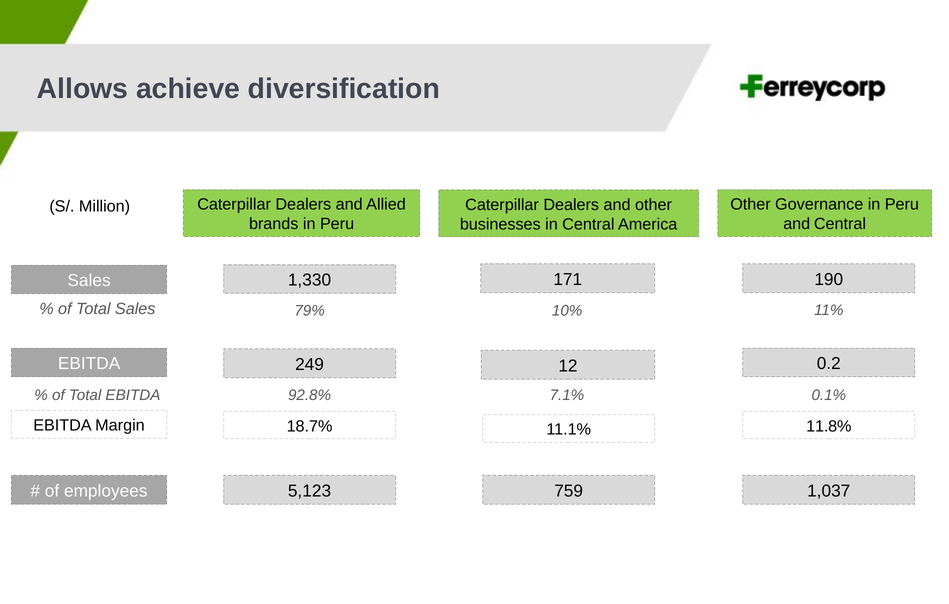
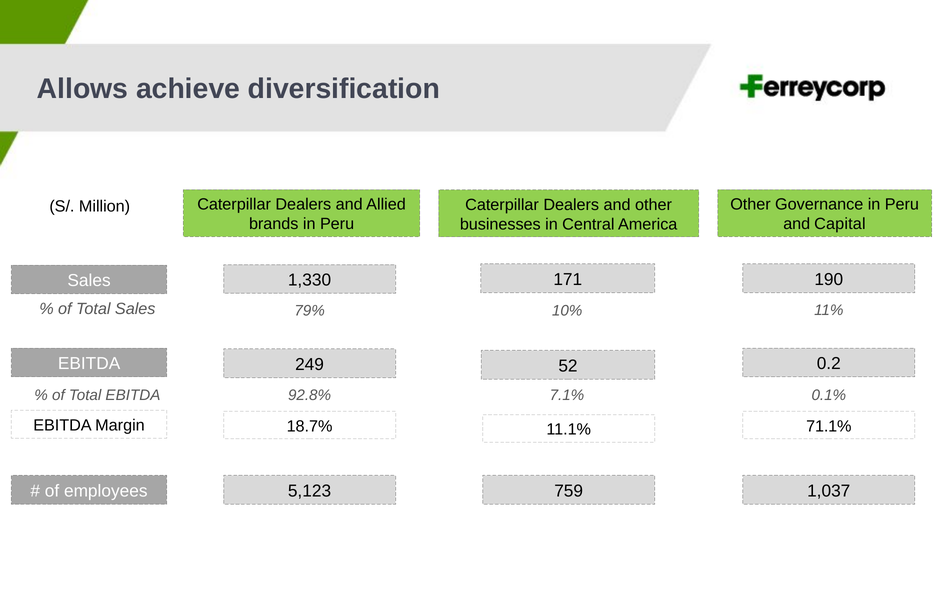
and Central: Central -> Capital (840, 224)
12: 12 -> 52 (568, 366)
11.8%: 11.8% -> 71.1% (829, 426)
